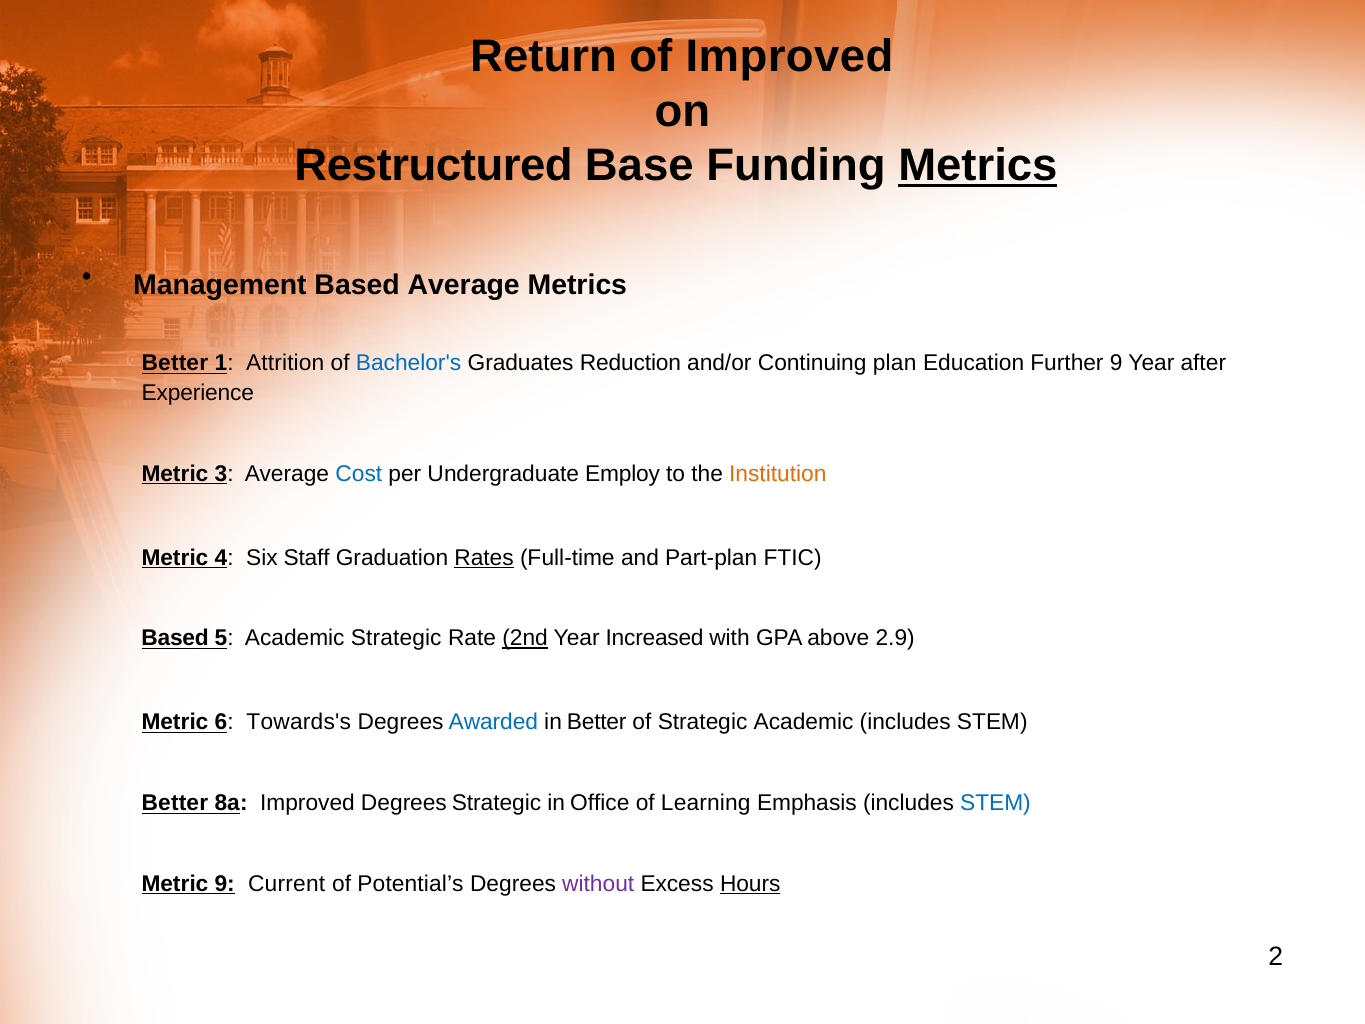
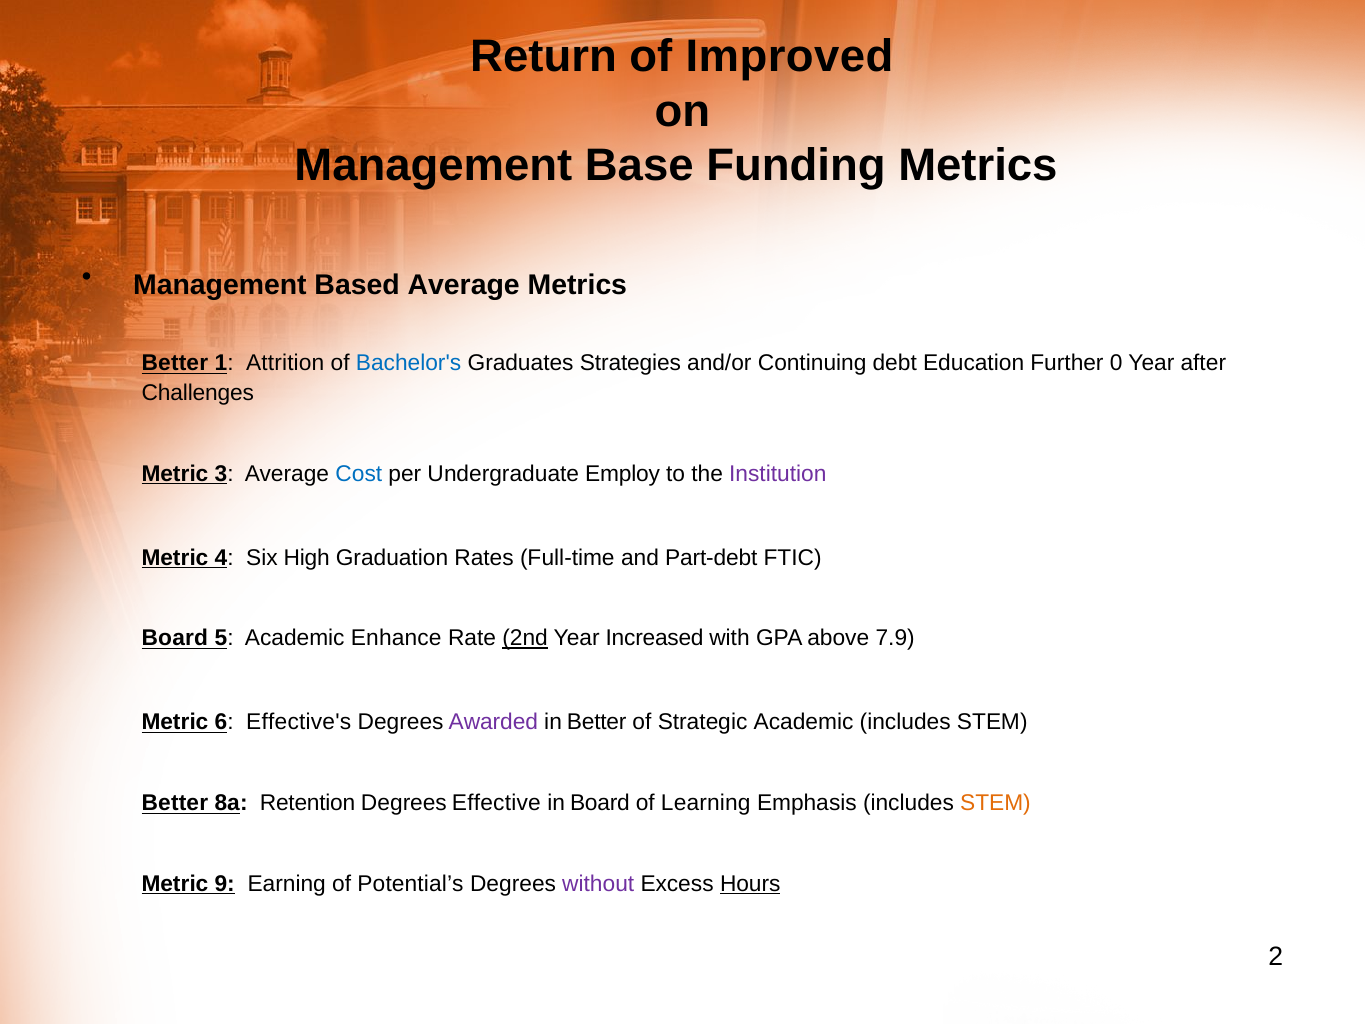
Restructured: Restructured -> Management (433, 166)
Metrics underline: present -> none (978, 166)
Reduction: Reduction -> Strategies (630, 363)
plan: plan -> debt (895, 363)
Further 9: 9 -> 0 (1116, 363)
Experience: Experience -> Challenges (198, 393)
Institution colour: orange -> purple (778, 474)
Staff: Staff -> High (307, 558)
Rates underline: present -> none (484, 558)
Part-plan: Part-plan -> Part-debt (711, 558)
Based: Based -> Board (175, 638)
Academic Strategic: Strategic -> Enhance (396, 638)
2.9: 2.9 -> 7.9 (895, 638)
Towards's: Towards's -> Effective's (299, 722)
Awarded colour: blue -> purple (493, 722)
8a Improved: Improved -> Retention (308, 803)
Degrees Strategic: Strategic -> Effective (496, 803)
in Office: Office -> Board (600, 803)
STEM colour: blue -> orange (995, 803)
Current: Current -> Earning (287, 884)
